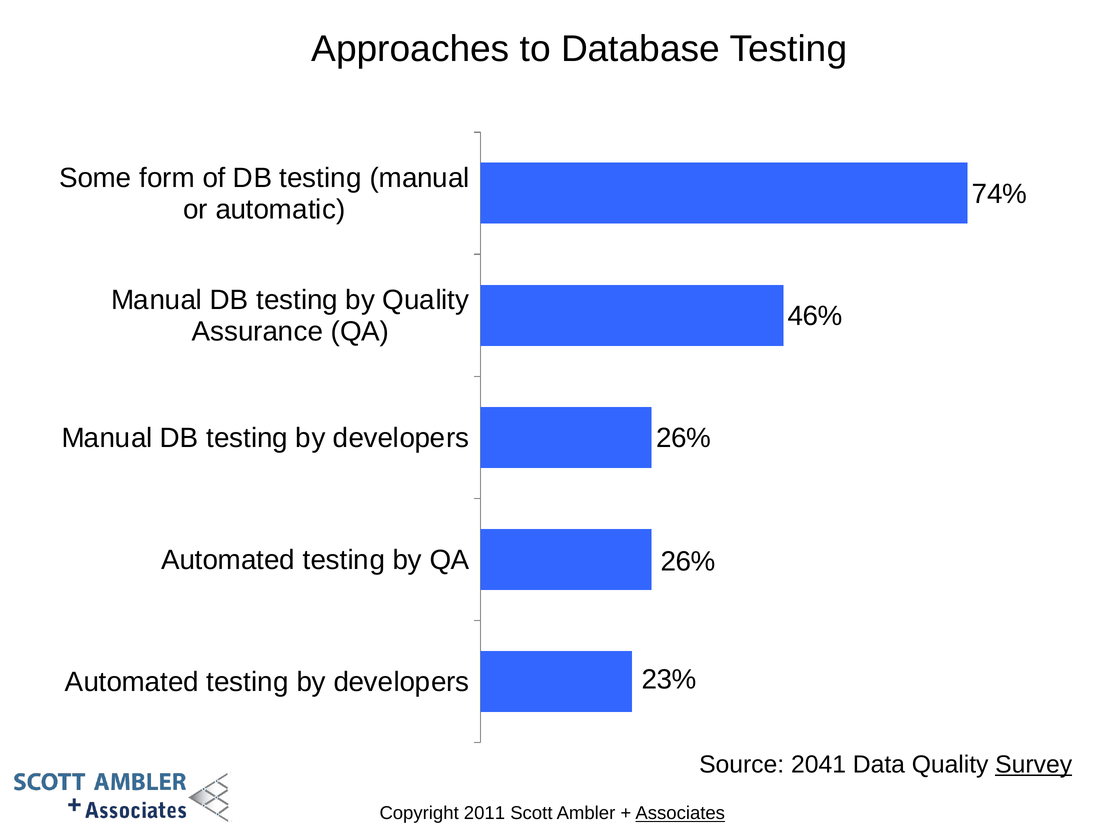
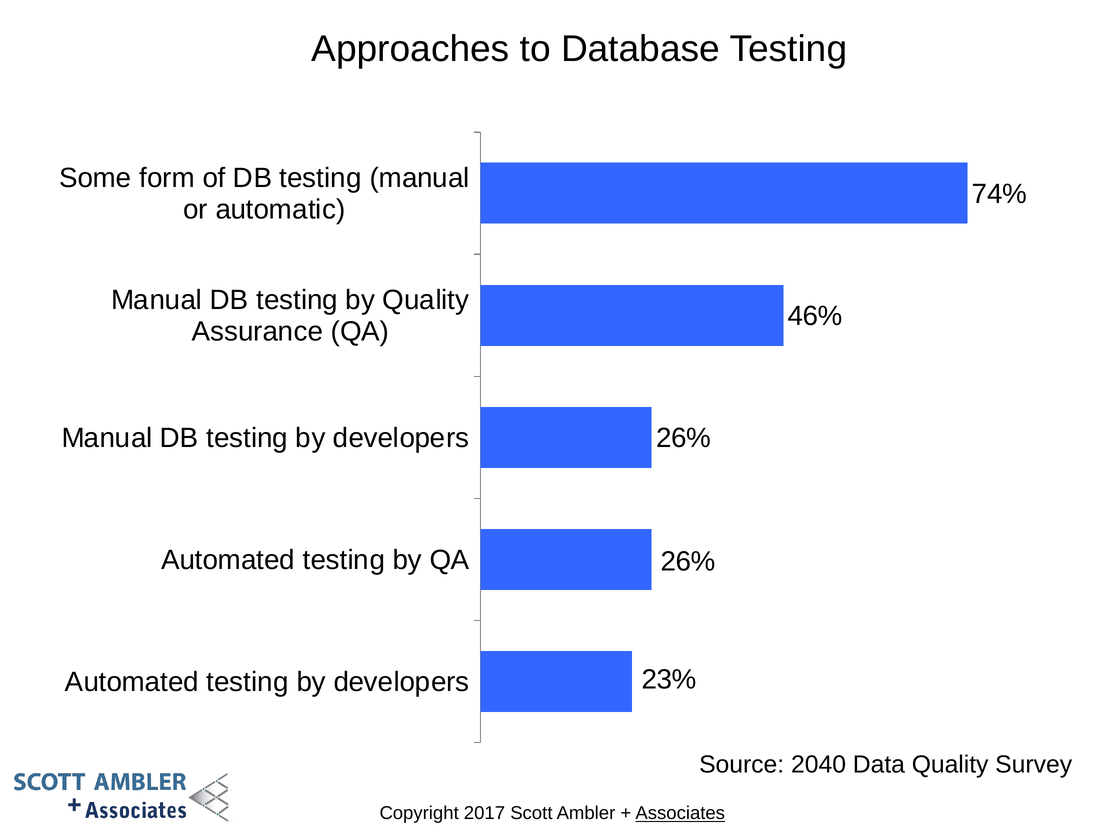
2041: 2041 -> 2040 (819, 764)
Survey underline: present -> none (1034, 764)
2011: 2011 -> 2017 (484, 813)
